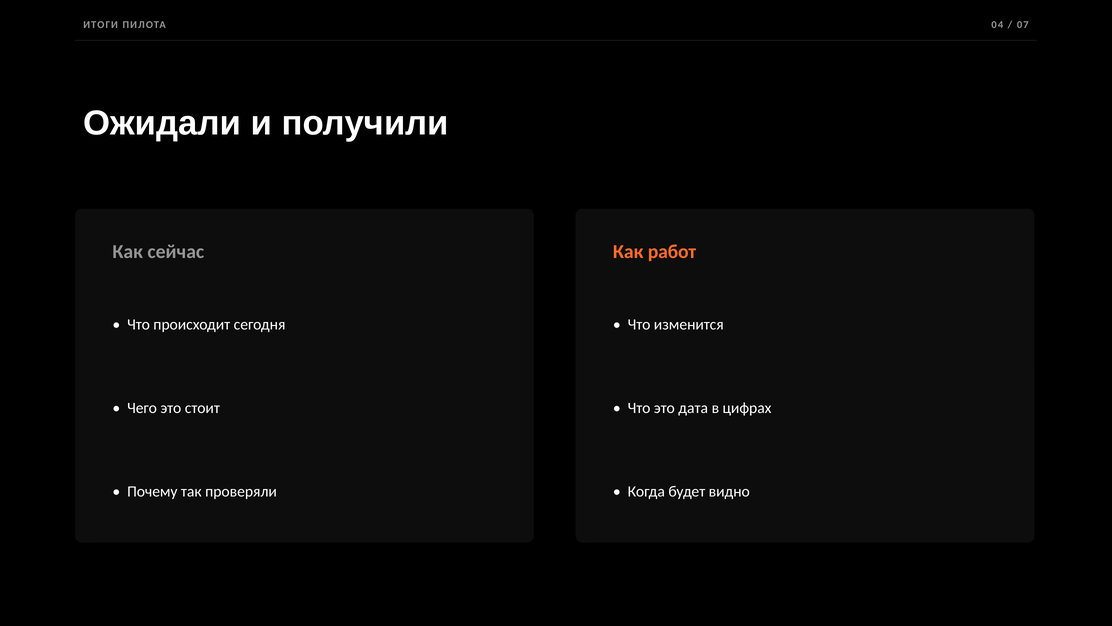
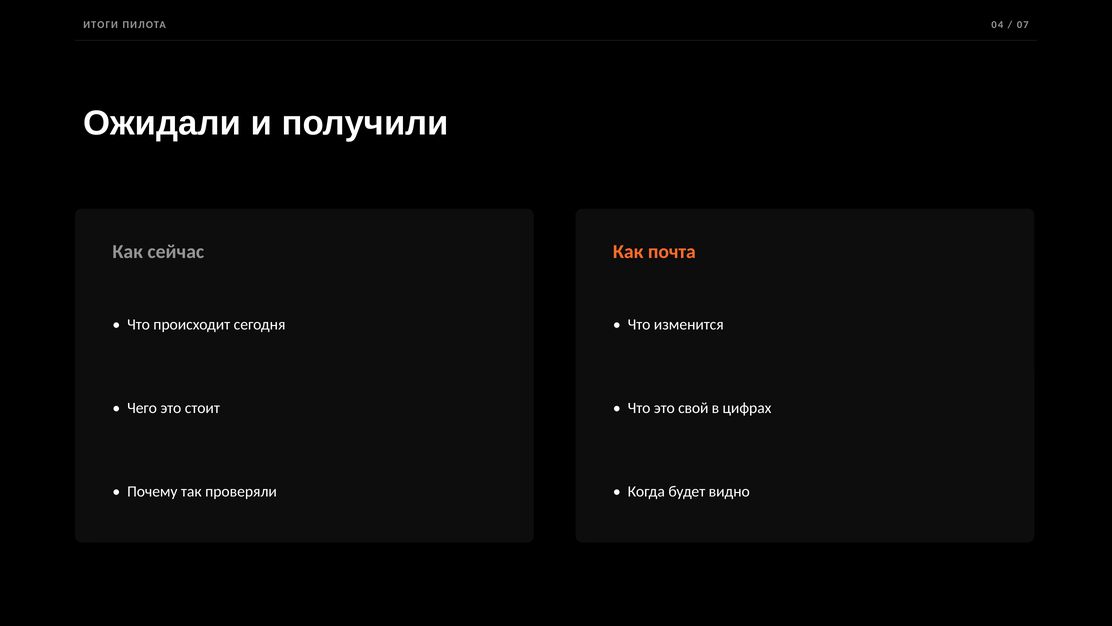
работ: работ -> почта (672, 252)
дата: дата -> свой (693, 408)
